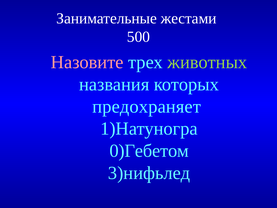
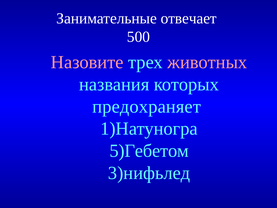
жестами: жестами -> отвечает (189, 18)
животных colour: light green -> pink (207, 62)
0)Гебетом: 0)Гебетом -> 5)Гебетом (149, 151)
